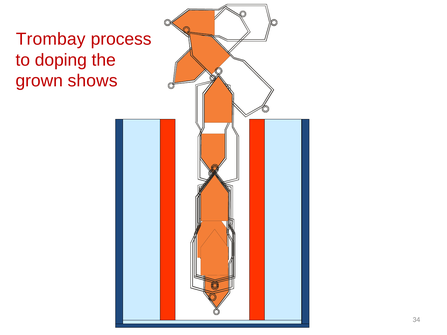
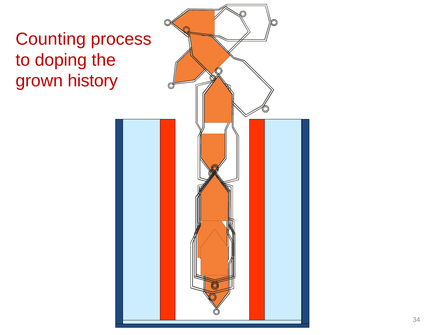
Trombay: Trombay -> Counting (51, 39)
shows: shows -> history (93, 81)
